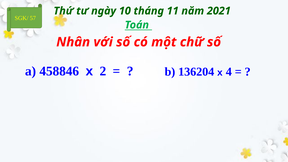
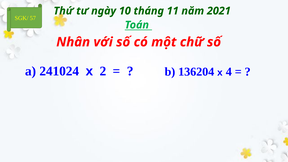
458846: 458846 -> 241024 (59, 71)
